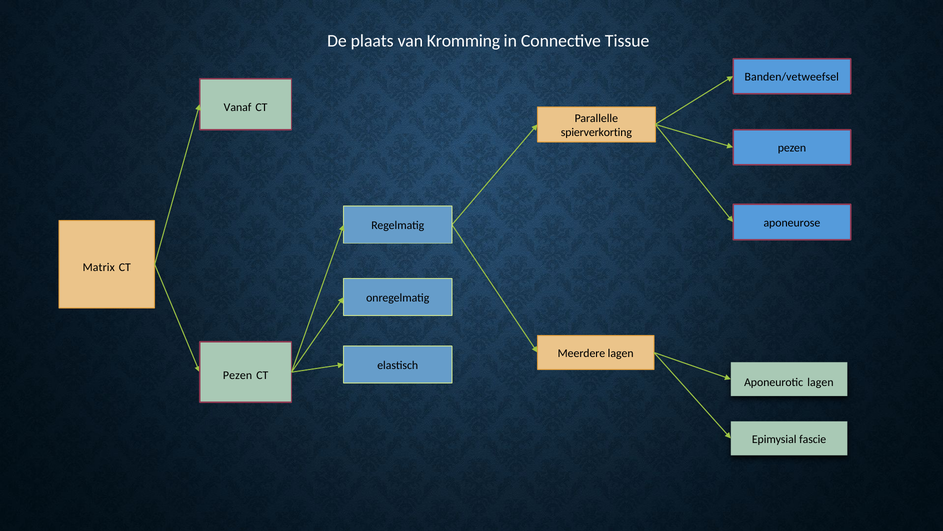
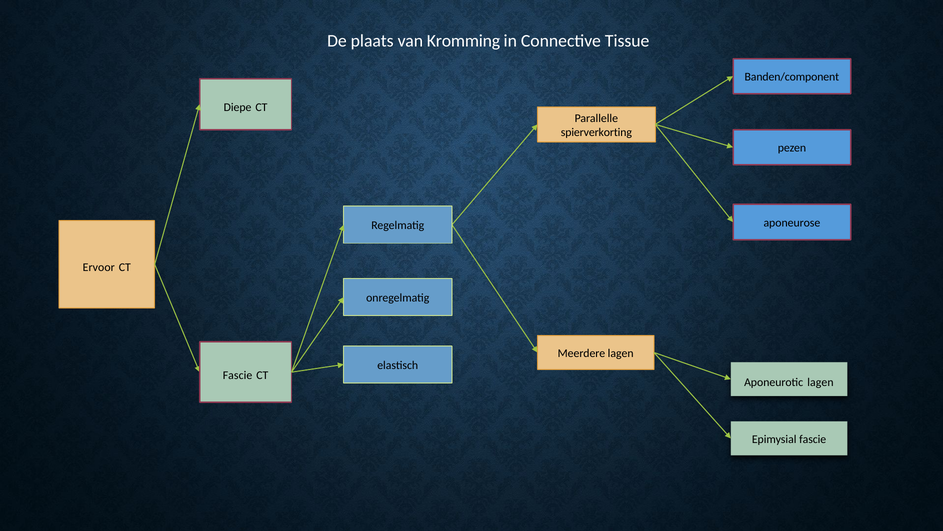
Banden/vetweefsel: Banden/vetweefsel -> Banden/component (792, 77)
Vanaf: Vanaf -> Diepe (238, 107)
Matrix: Matrix -> Ervoor (99, 267)
Pezen: Pezen -> Fascie (238, 375)
